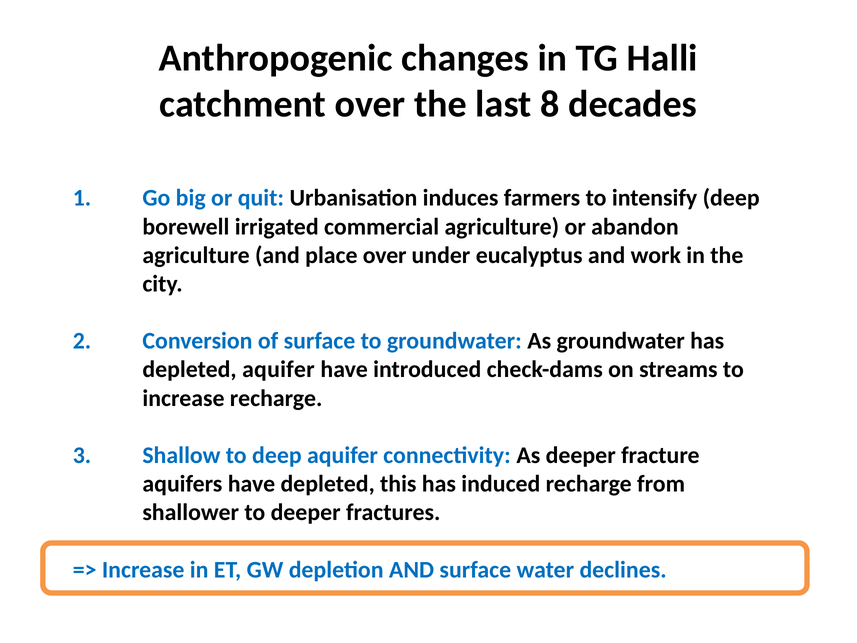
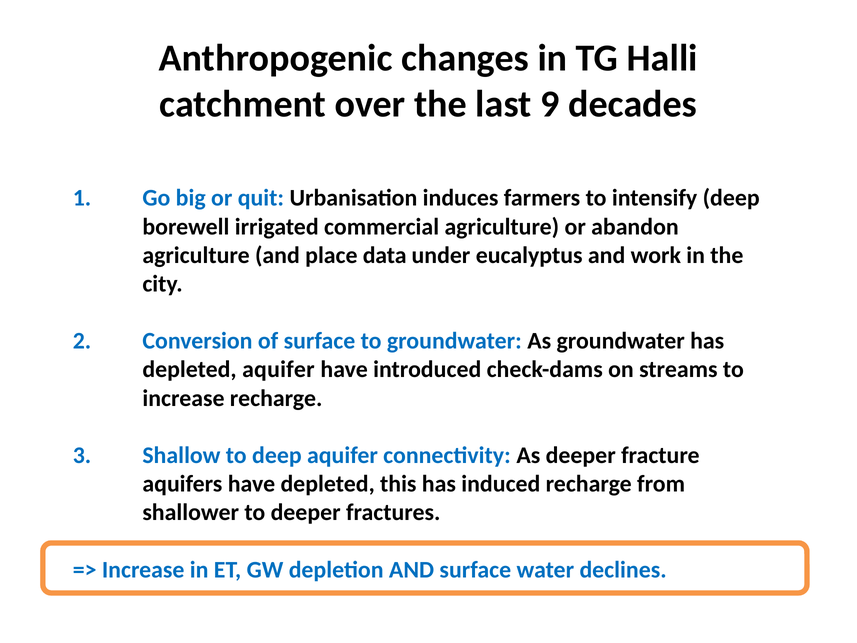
8: 8 -> 9 (550, 104)
place over: over -> data (385, 255)
